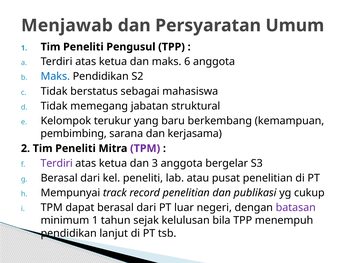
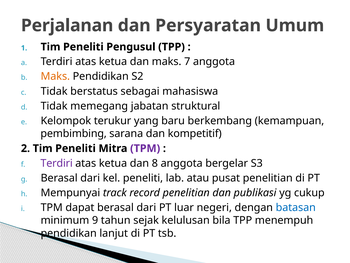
Menjawab: Menjawab -> Perjalanan (67, 25)
6: 6 -> 7 (187, 62)
Maks colour: blue -> orange (55, 76)
kerjasama: kerjasama -> kompetitif (195, 133)
3: 3 -> 8 (155, 163)
batasan colour: purple -> blue (296, 207)
minimum 1: 1 -> 9 (95, 220)
